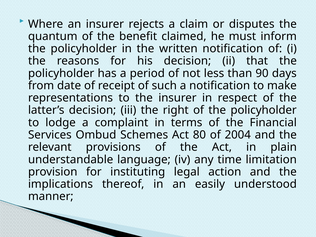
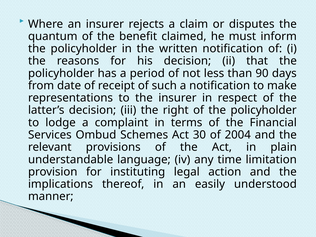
80: 80 -> 30 (199, 135)
